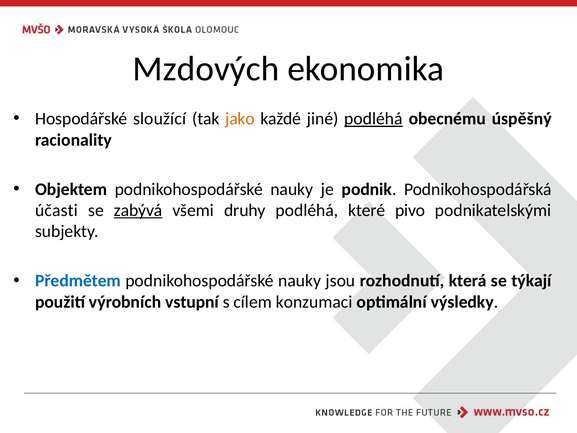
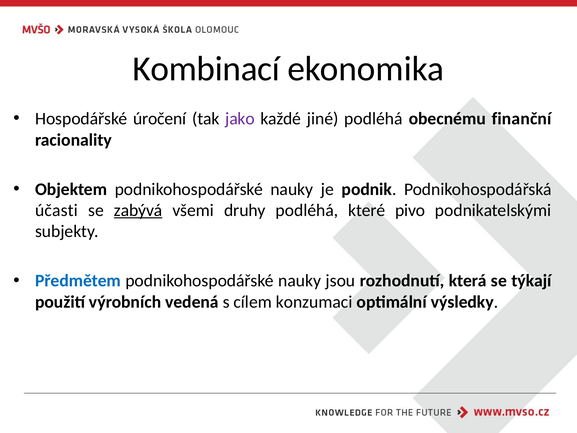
Mzdových: Mzdových -> Kombinací (206, 69)
sloužící: sloužící -> úročení (160, 119)
jako colour: orange -> purple (240, 119)
podléhá underline: present -> none (373, 119)
úspěšný: úspěšný -> finanční (522, 119)
vstupní: vstupní -> vedená (192, 302)
